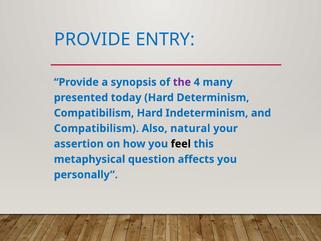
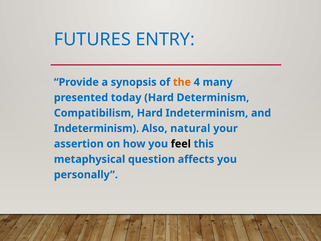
PROVIDE: PROVIDE -> FUTURES (92, 39)
the colour: purple -> orange (182, 82)
Compatibilism: Compatibilism -> Indeterminism (96, 128)
